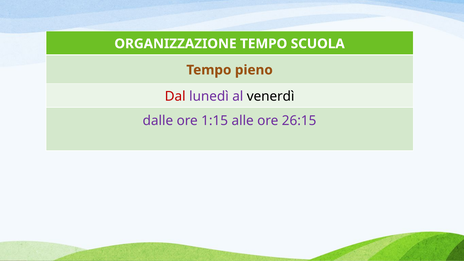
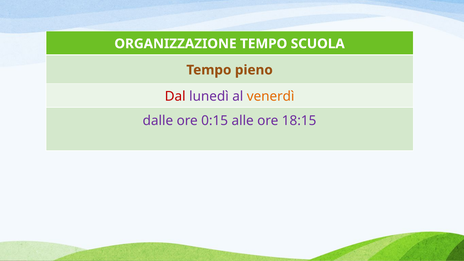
venerdì colour: black -> orange (271, 96)
1:15: 1:15 -> 0:15 (215, 121)
26:15: 26:15 -> 18:15 (299, 121)
